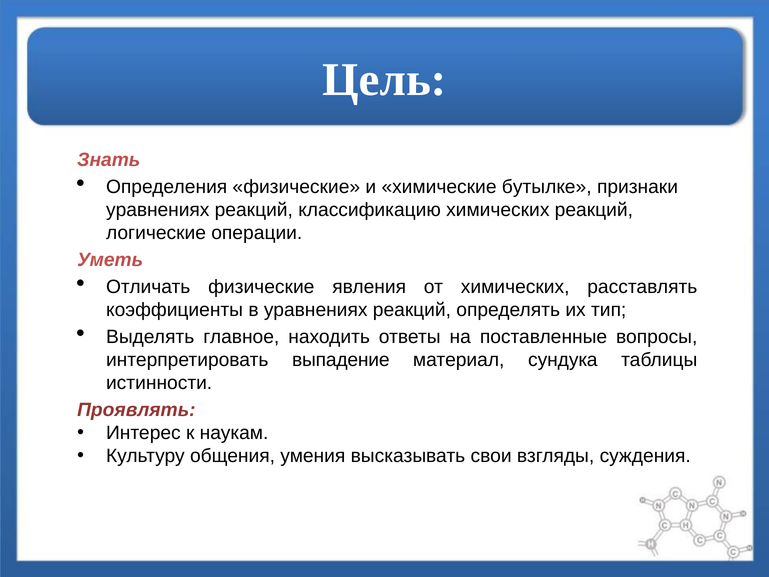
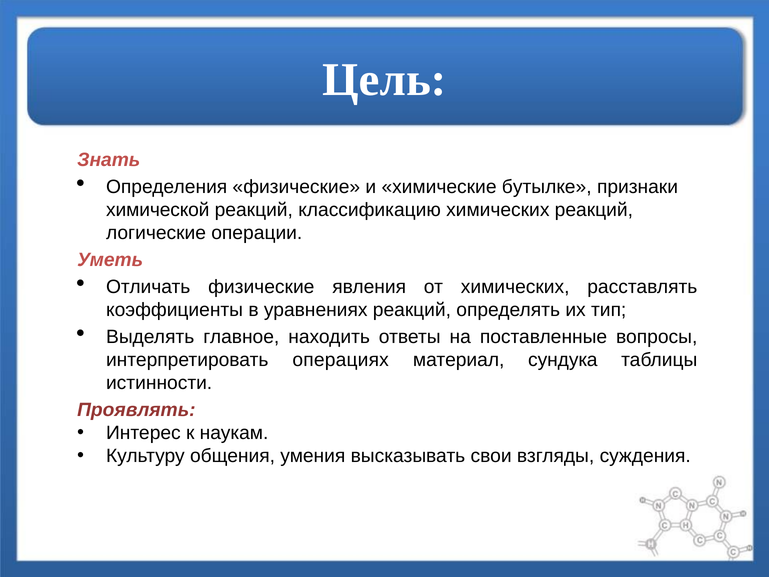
уравнениях: уравнениях -> химической (158, 210)
выпадение: выпадение -> операциях (341, 360)
